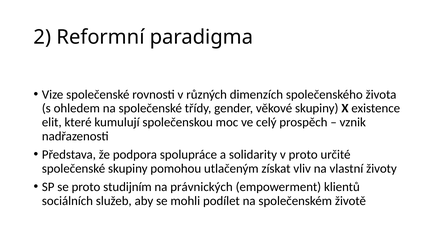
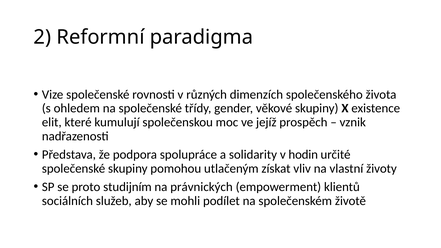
celý: celý -> jejíž (266, 122)
v proto: proto -> hodin (303, 155)
